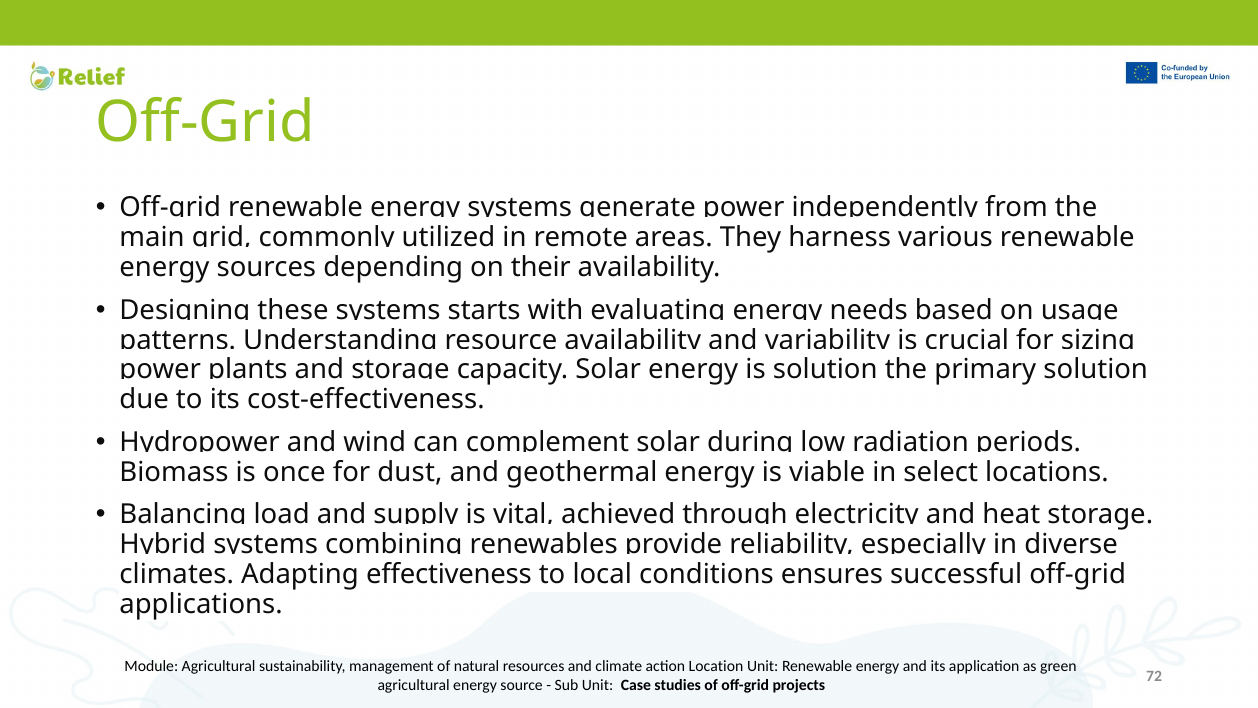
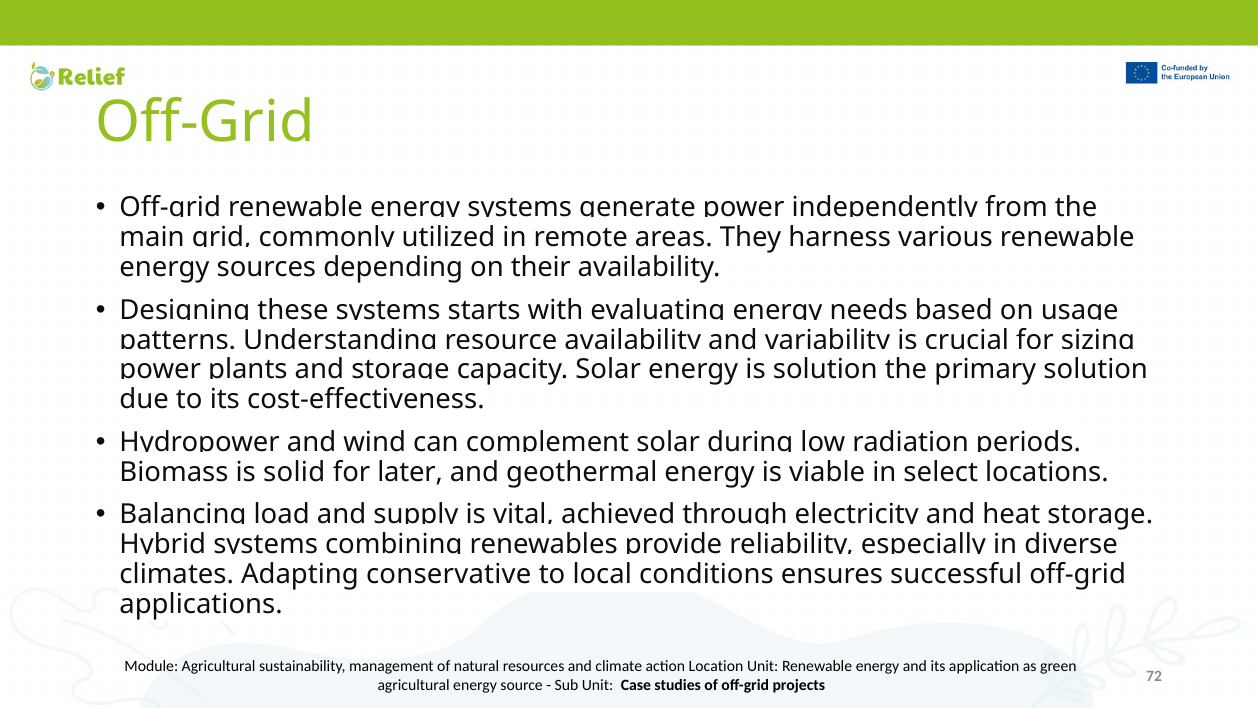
once: once -> solid (294, 472)
dust: dust -> later (410, 472)
effectiveness: effectiveness -> conservative (449, 574)
